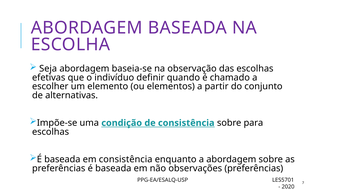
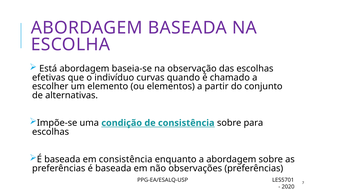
Seja: Seja -> Está (48, 69)
definir: definir -> curvas (150, 77)
